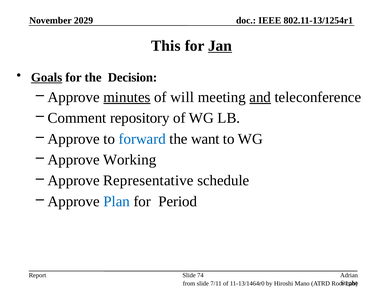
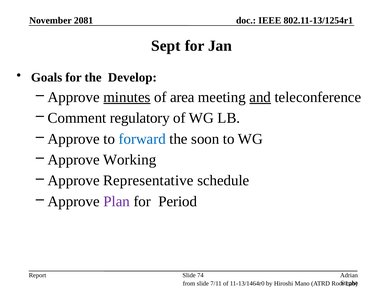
2029: 2029 -> 2081 (83, 20)
This: This -> Sept (166, 46)
Jan underline: present -> none (220, 46)
Goals underline: present -> none (47, 77)
Decision: Decision -> Develop (132, 77)
will: will -> area (182, 97)
repository: repository -> regulatory (140, 118)
want: want -> soon (205, 139)
Plan colour: blue -> purple (117, 202)
